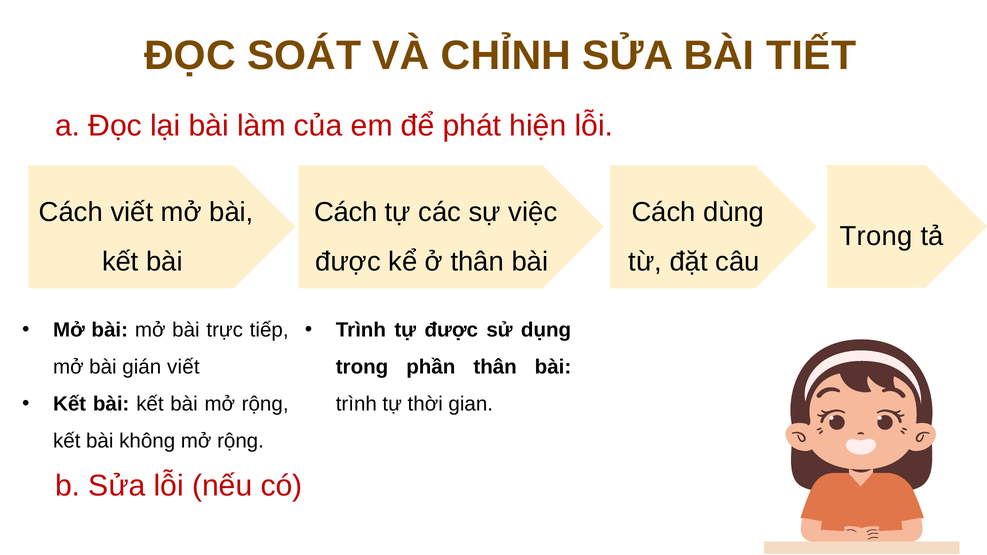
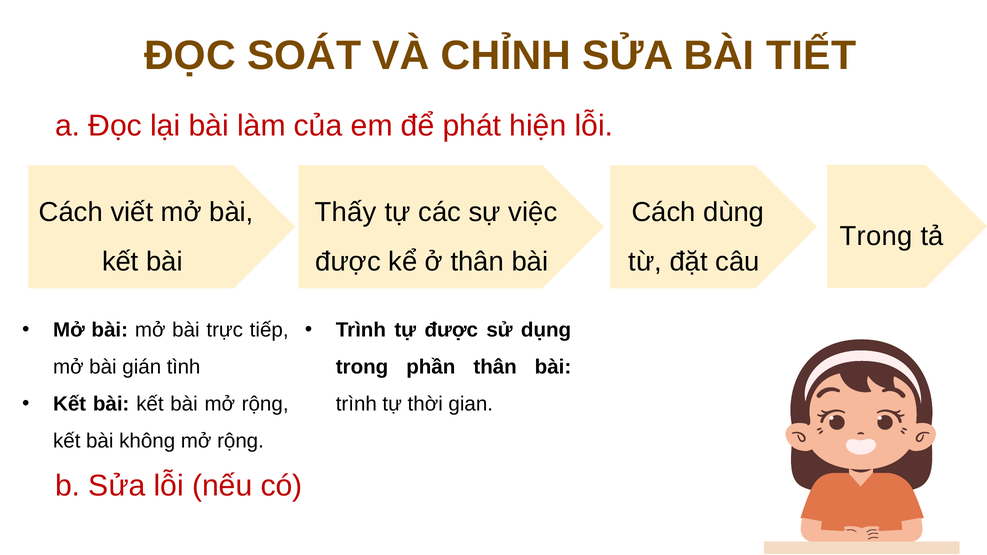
Cách: Cách -> Thấy (345, 212)
gián viết: viết -> tình (184, 367)
